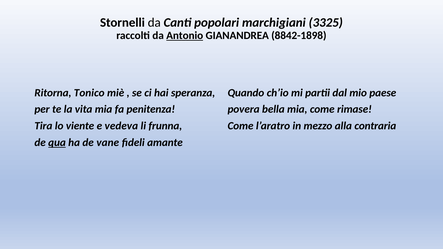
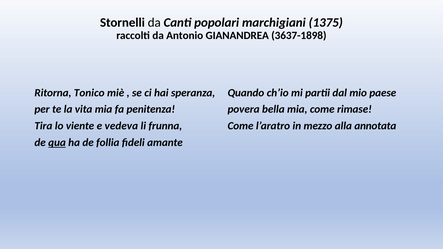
3325: 3325 -> 1375 (326, 23)
Antonio underline: present -> none (185, 36)
8842-1898: 8842-1898 -> 3637-1898 (299, 36)
contraria: contraria -> annotata (375, 126)
vane: vane -> follia (108, 143)
